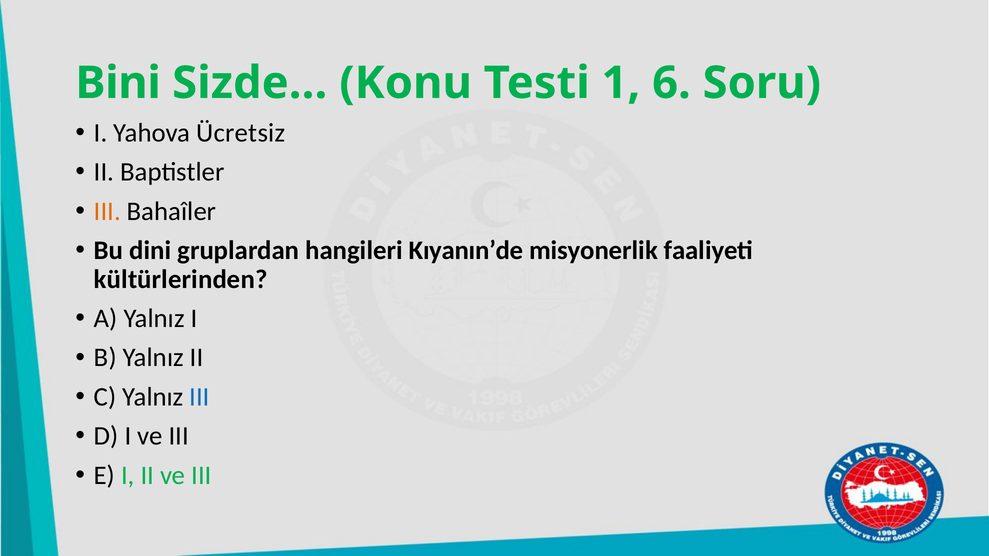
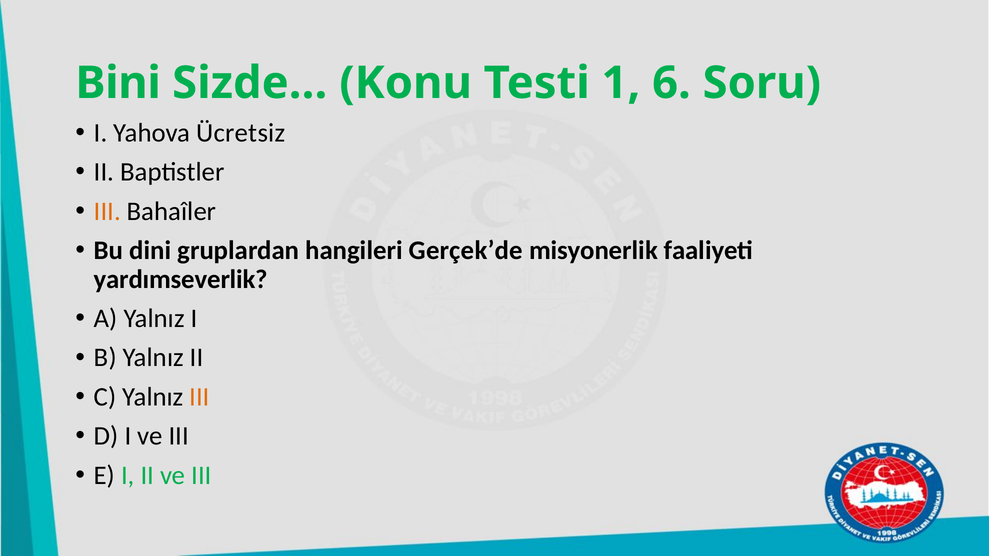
Kıyanın’de: Kıyanın’de -> Gerçek’de (466, 251)
kültürlerinden: kültürlerinden -> yardımseverlik (181, 279)
III colour: blue -> orange (200, 397)
